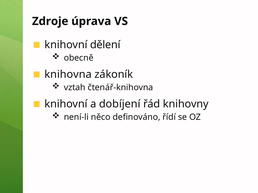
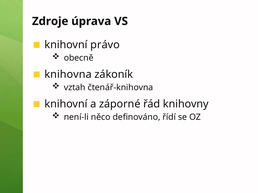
dělení: dělení -> právo (105, 45)
dobíjení: dobíjení -> záporné (120, 104)
